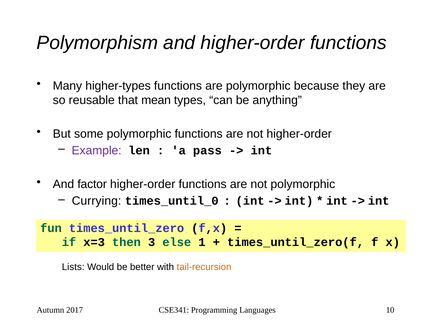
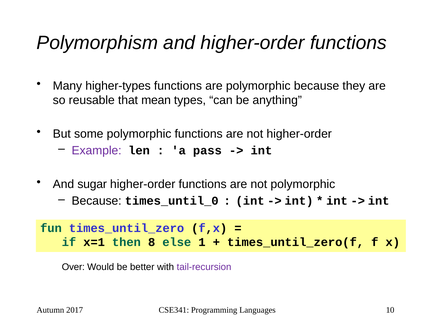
factor: factor -> sugar (92, 184)
Currying: Currying -> Because (97, 201)
x=3: x=3 -> x=1 (94, 242)
3: 3 -> 8 (152, 242)
Lists: Lists -> Over (73, 266)
tail-recursion colour: orange -> purple (204, 266)
